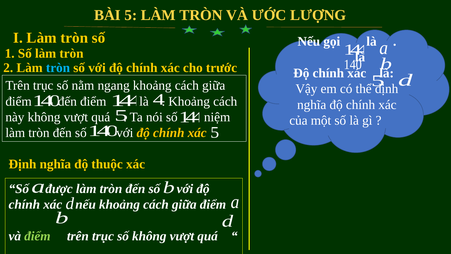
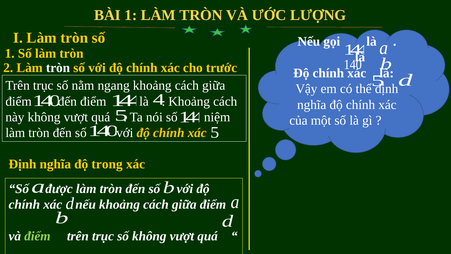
BÀI 5: 5 -> 1 (131, 15)
tròn colour: light blue -> white (58, 68)
thuộc: thuộc -> trong (107, 164)
